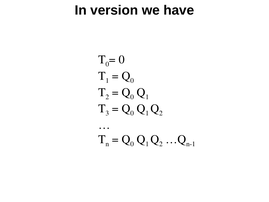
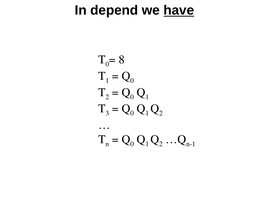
version: version -> depend (114, 10)
have underline: none -> present (179, 10)
0: 0 -> 8 (122, 59)
